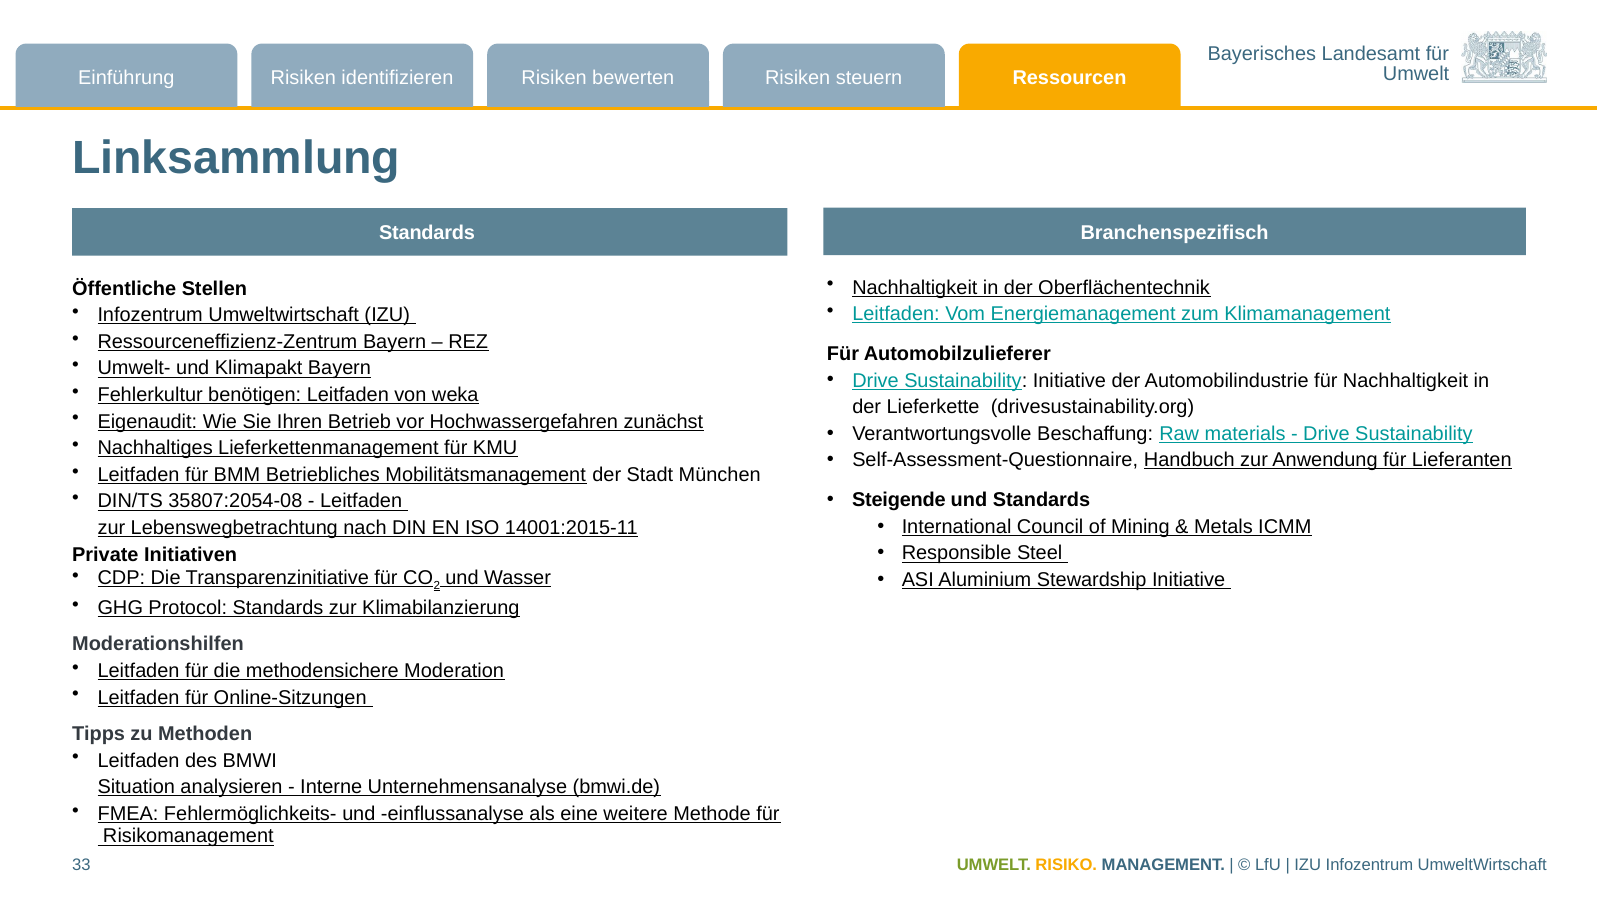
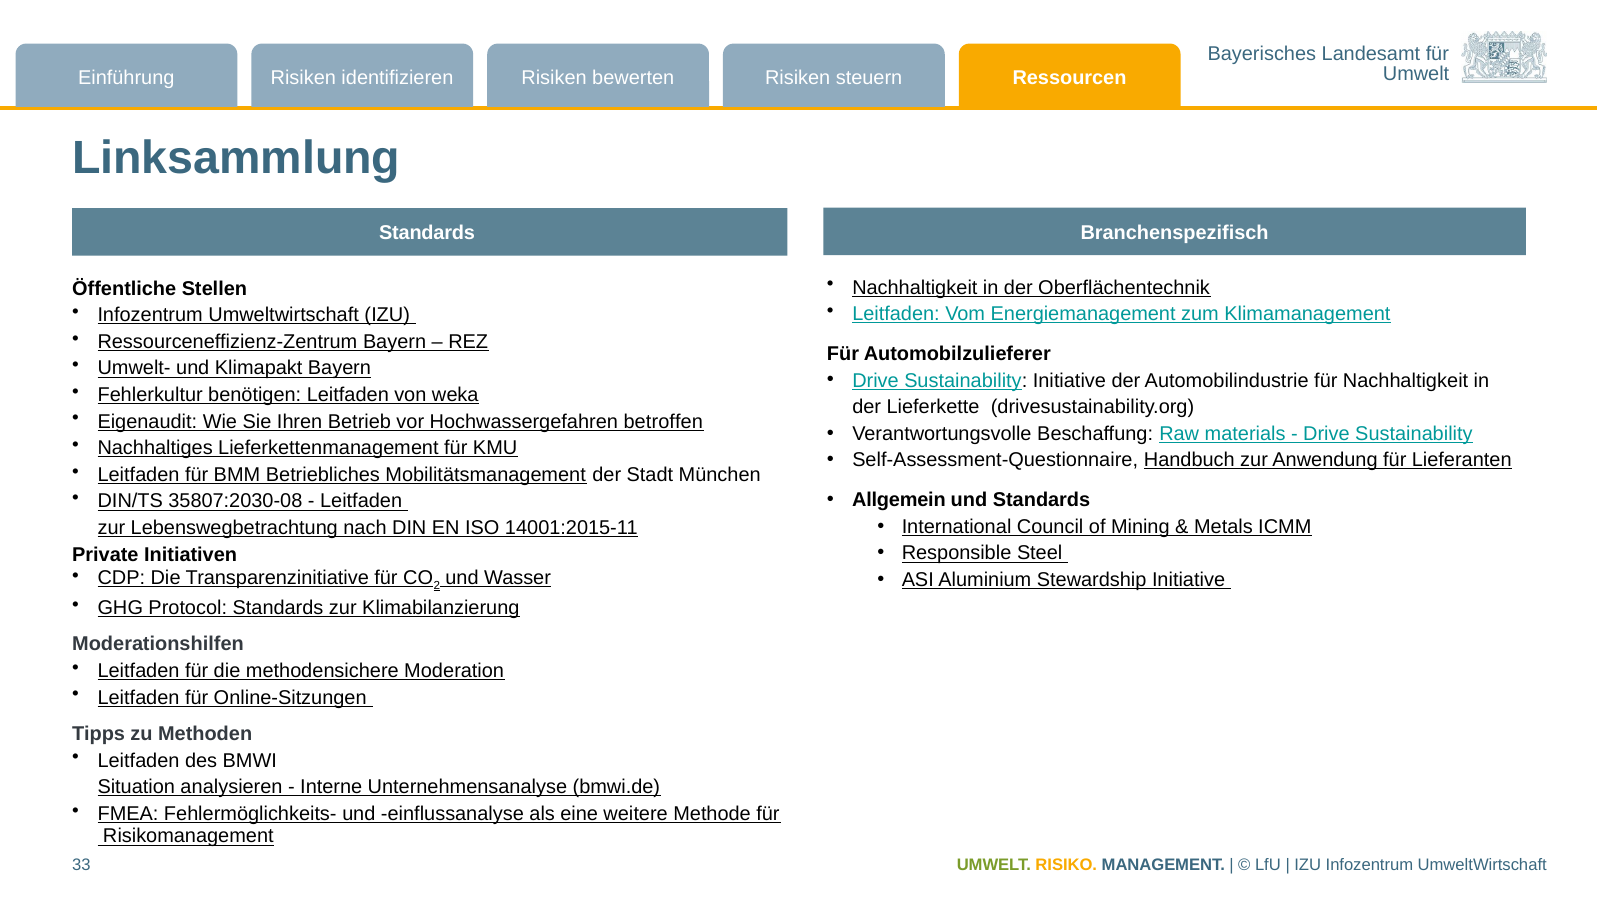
zunächst: zunächst -> betroffen (663, 422)
Steigende: Steigende -> Allgemein (899, 500)
35807:2054-08: 35807:2054-08 -> 35807:2030-08 (235, 502)
